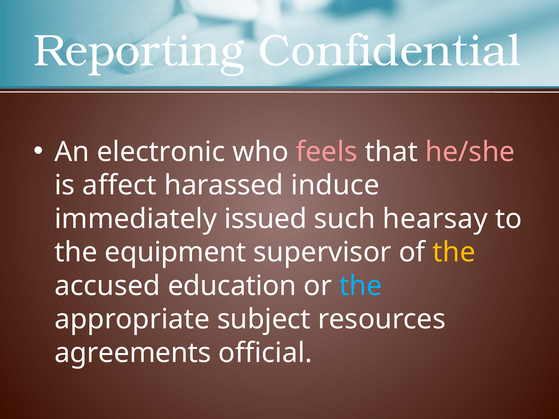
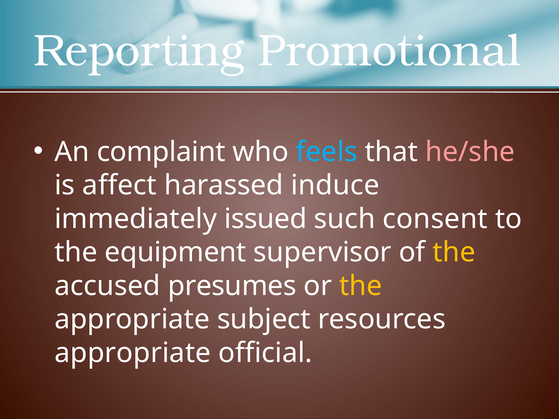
Confidential: Confidential -> Promotional (389, 51)
electronic: electronic -> complaint (161, 152)
feels colour: pink -> light blue (327, 152)
hearsay: hearsay -> consent (435, 219)
education: education -> presumes (232, 286)
the colour: light blue -> yellow (361, 286)
agreements: agreements -> appropriate (133, 353)
